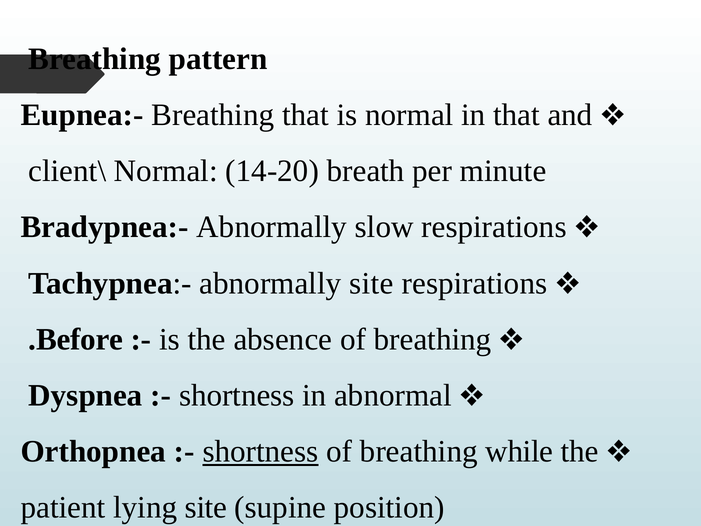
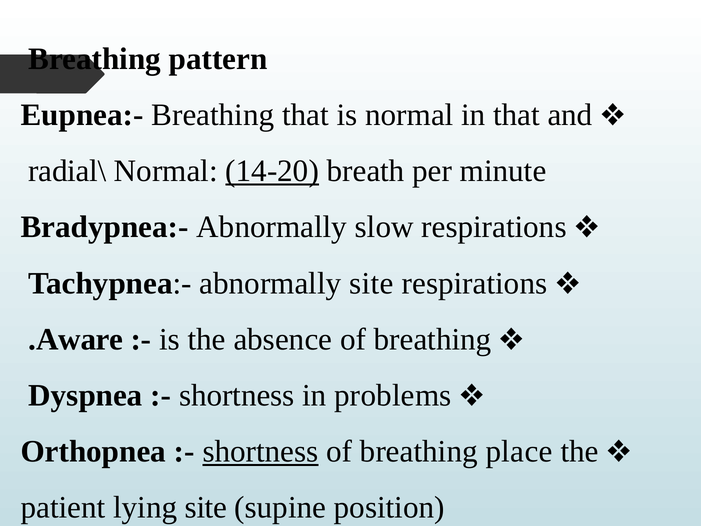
client\: client\ -> radial\ (67, 171)
14-20 underline: none -> present (272, 171)
Before: Before -> Aware (80, 339)
abnormal: abnormal -> problems (393, 395)
while: while -> place (519, 451)
